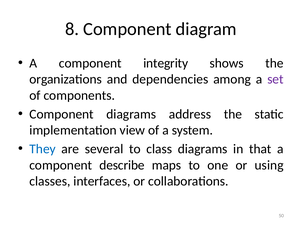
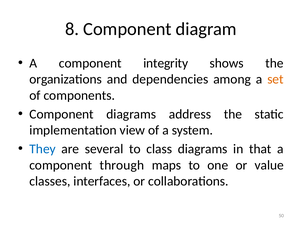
set colour: purple -> orange (275, 79)
describe: describe -> through (122, 165)
using: using -> value (269, 165)
